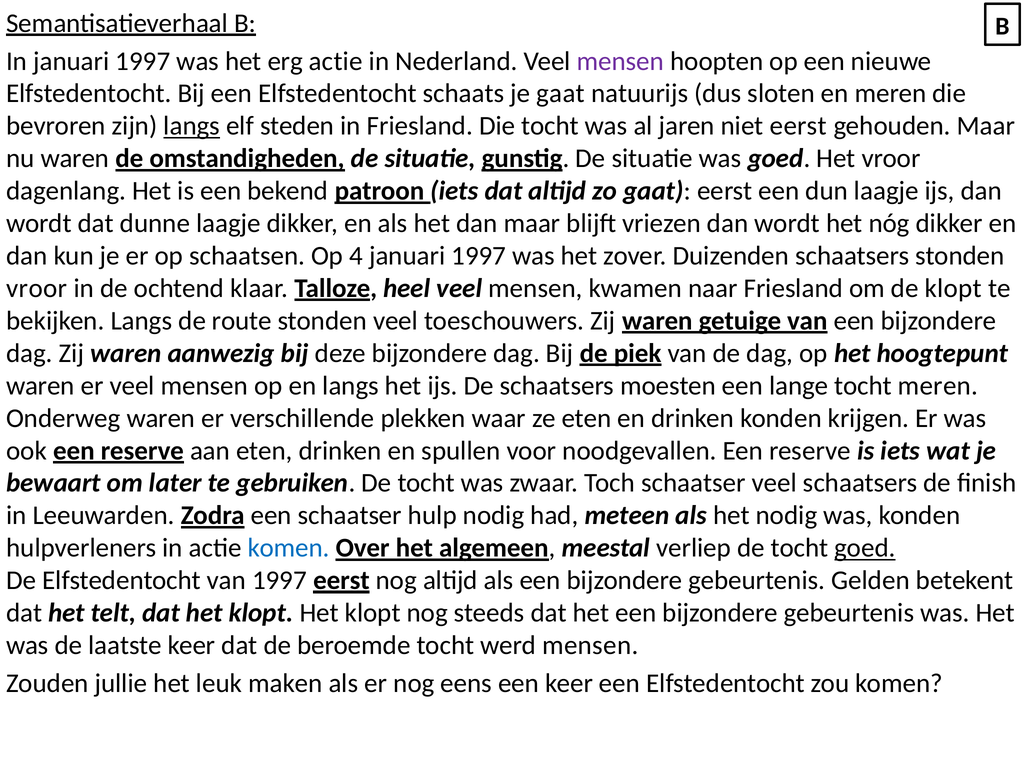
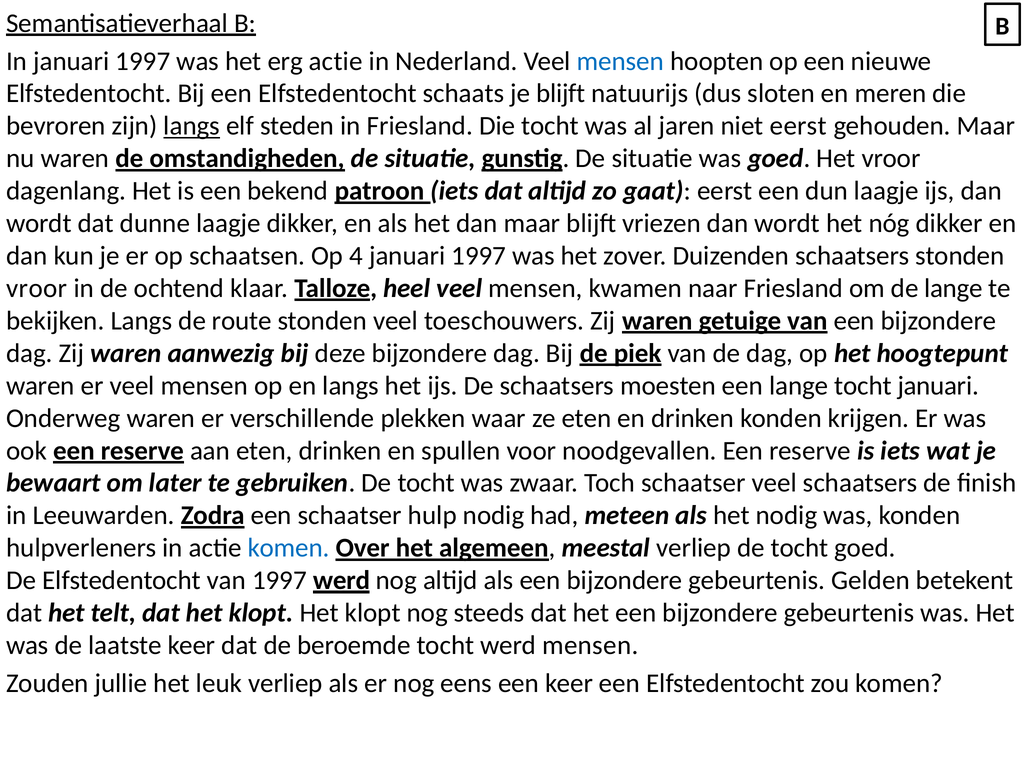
mensen colour: purple -> blue (620, 61)
je gaat: gaat -> blijft (561, 94)
de klopt: klopt -> lange (954, 288)
tocht meren: meren -> januari (938, 386)
goed underline: present -> none (865, 548)
1997 eerst: eerst -> werd (342, 581)
leuk maken: maken -> verliep (285, 684)
